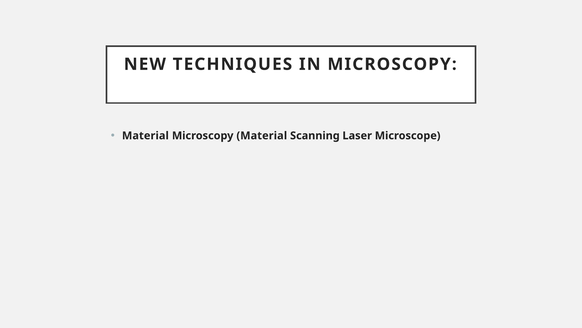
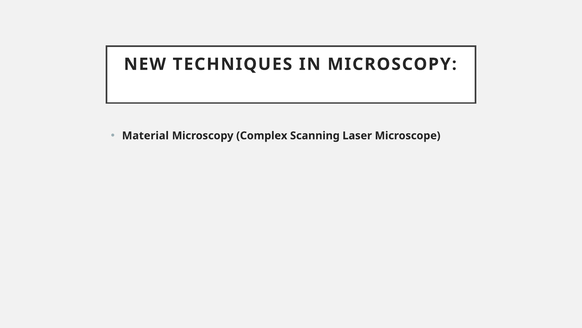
Microscopy Material: Material -> Complex (262, 135)
